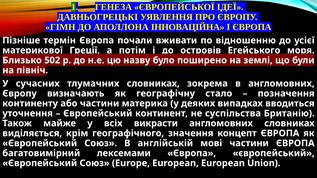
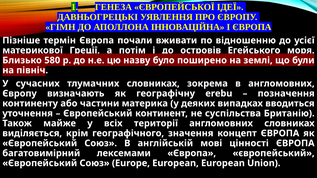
502: 502 -> 580 (52, 60)
стало: стало -> erebu (219, 94)
викрасти: викрасти -> території (156, 124)
мові частини: частини -> цінності (249, 143)
